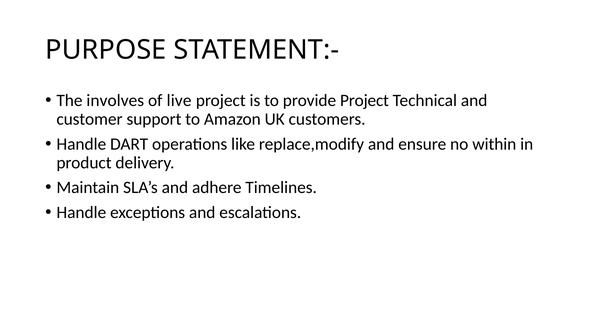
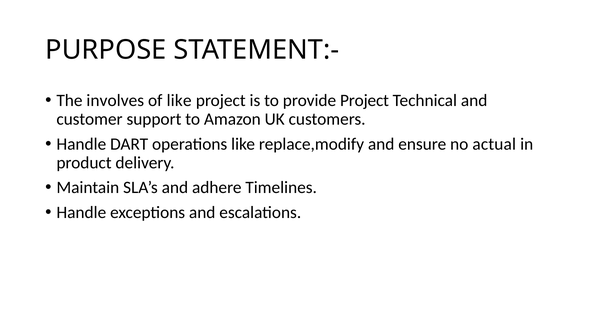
of live: live -> like (179, 100)
within: within -> actual (494, 144)
